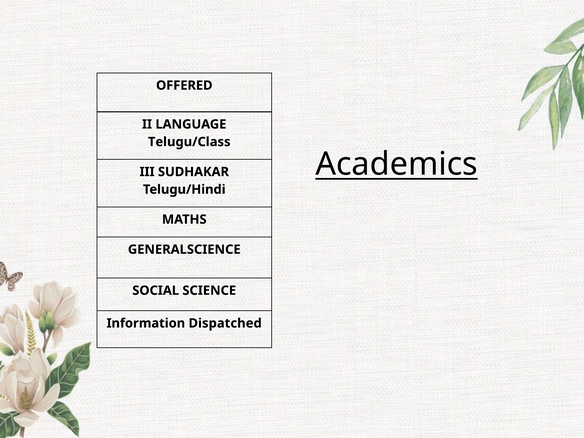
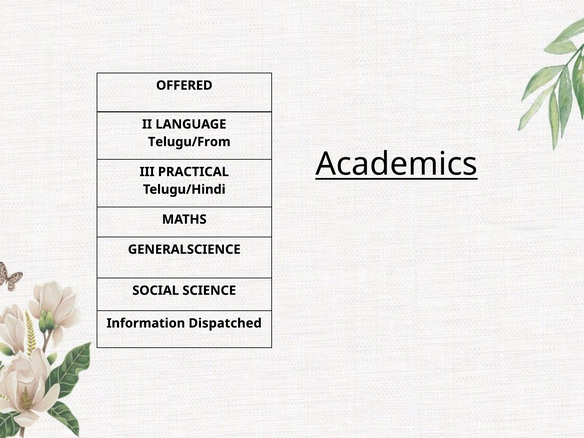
Telugu/Class: Telugu/Class -> Telugu/From (189, 142)
SUDHAKAR: SUDHAKAR -> PRACTICAL (193, 172)
